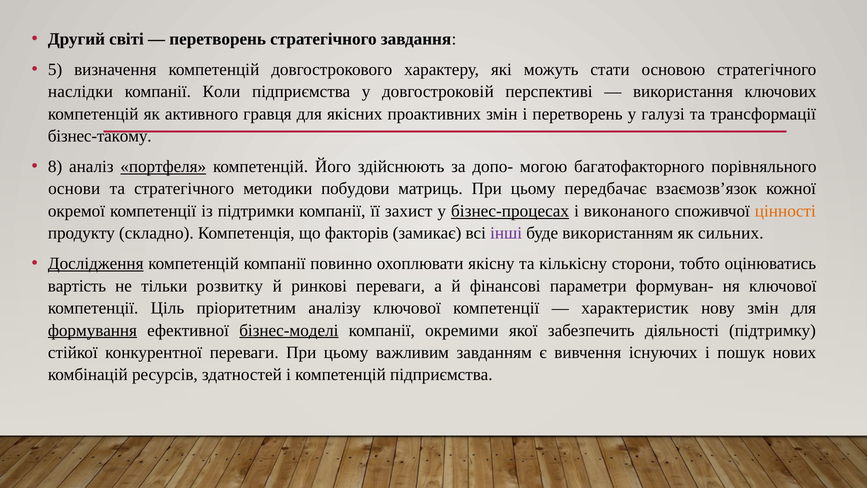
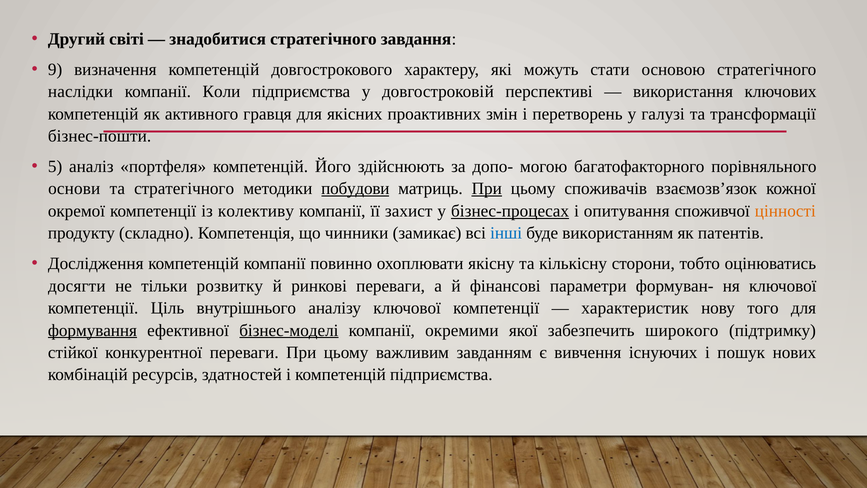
перетворень: перетворень -> знадобитися (218, 39)
5: 5 -> 9 (55, 69)
бізнес-такому: бізнес-такому -> бізнес-пошти (100, 136)
8: 8 -> 5 (55, 166)
портфеля underline: present -> none (163, 166)
побудови underline: none -> present (355, 189)
При underline: none -> present (487, 189)
передбачає: передбачає -> споживачів (606, 189)
підтримки: підтримки -> колективу (256, 211)
виконаного: виконаного -> опитування (627, 211)
факторів: факторів -> чинники (357, 233)
інші colour: purple -> blue (506, 233)
сильних: сильних -> патентів (731, 233)
Дослідження underline: present -> none (96, 263)
вартість: вартість -> досягти (77, 286)
пріоритетним: пріоритетним -> внутрішнього (246, 308)
нову змін: змін -> того (763, 308)
діяльності: діяльності -> широкого (682, 330)
